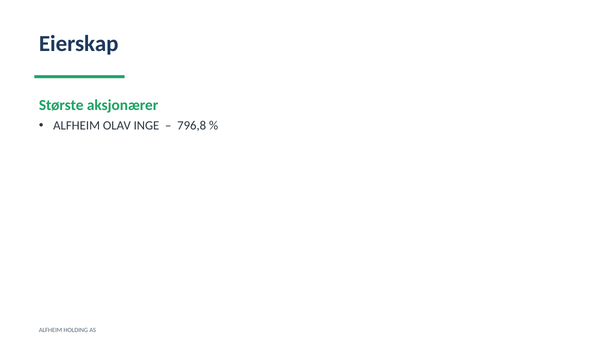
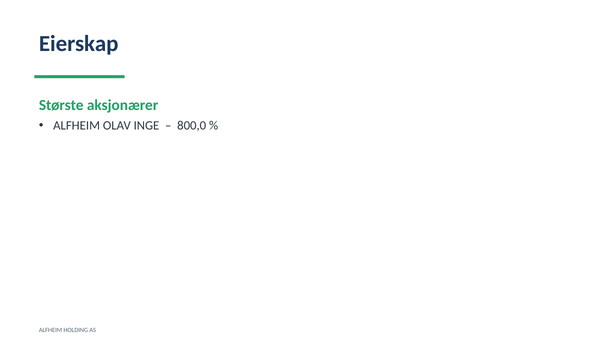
796,8: 796,8 -> 800,0 (192, 126)
